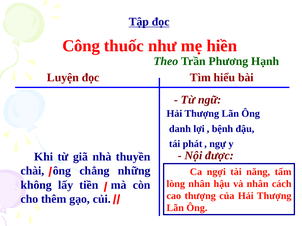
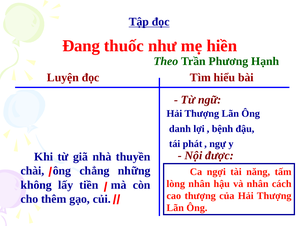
Công: Công -> Đang (81, 46)
